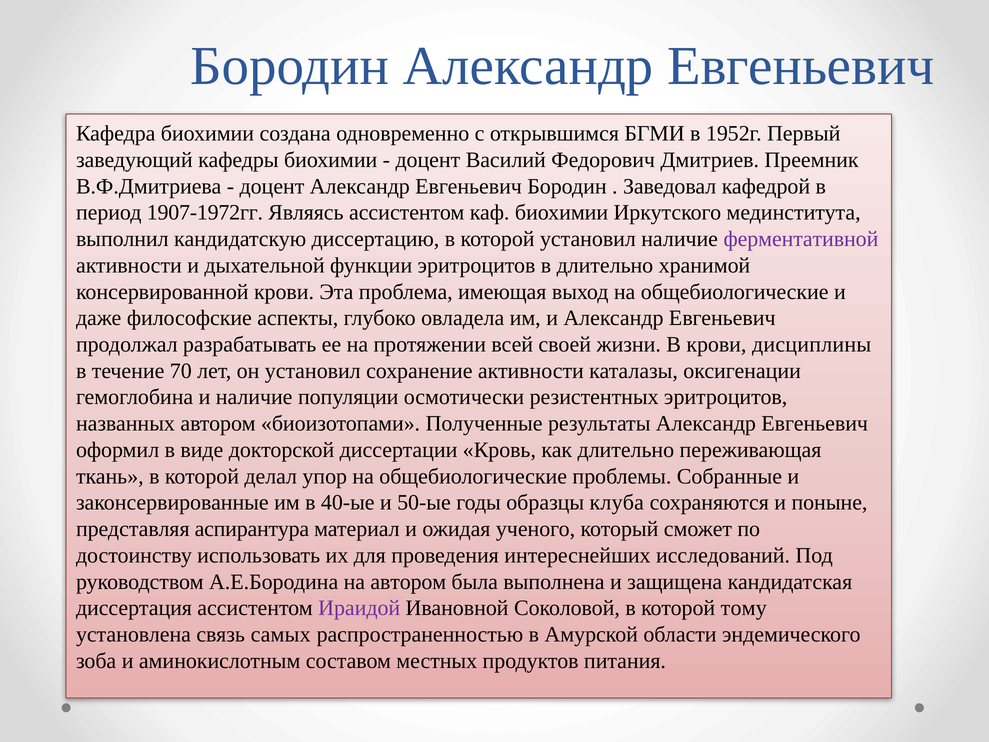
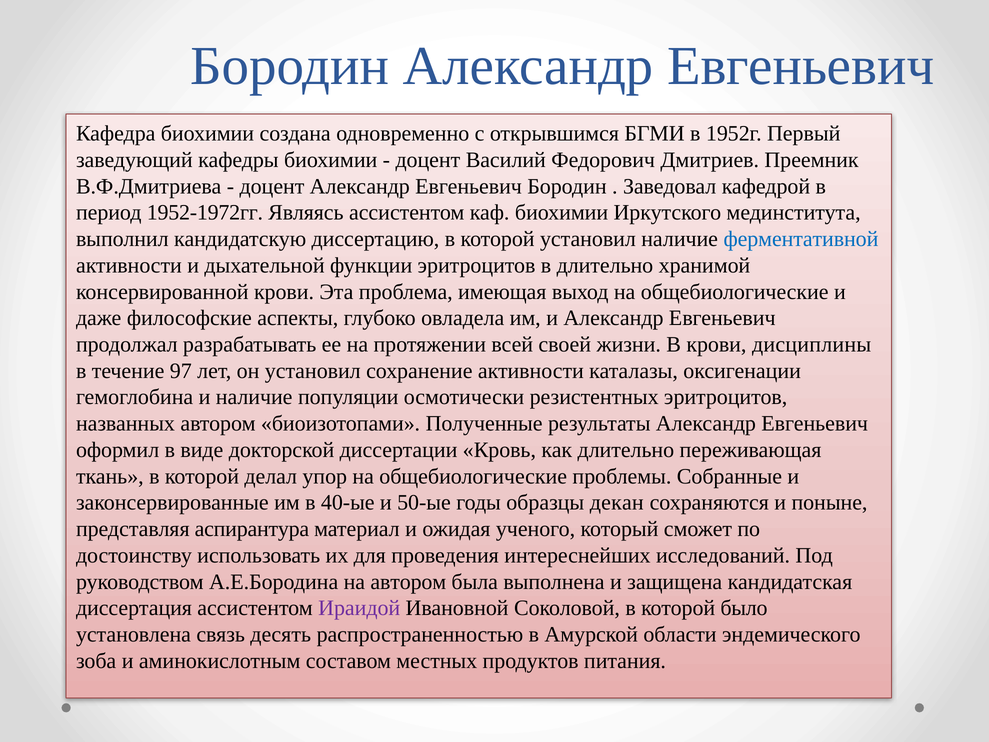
1907-1972гг: 1907-1972гг -> 1952-1972гг (205, 213)
ферментативной colour: purple -> blue (801, 239)
70: 70 -> 97 (181, 371)
клуба: клуба -> декан (617, 503)
тому: тому -> было (744, 608)
самых: самых -> десять (281, 634)
